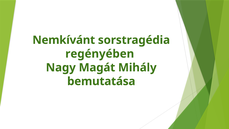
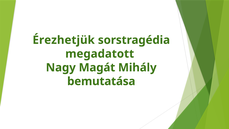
Nemkívánt: Nemkívánt -> Érezhetjük (64, 40)
regényében: regényében -> megadatott (100, 54)
